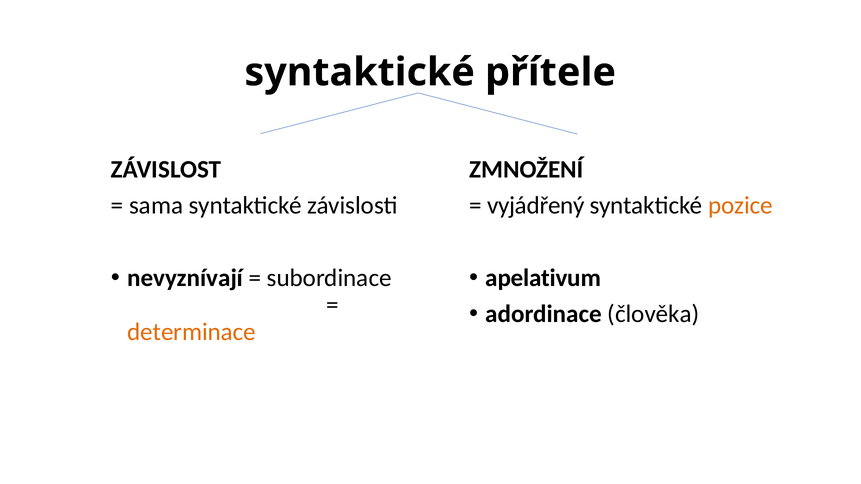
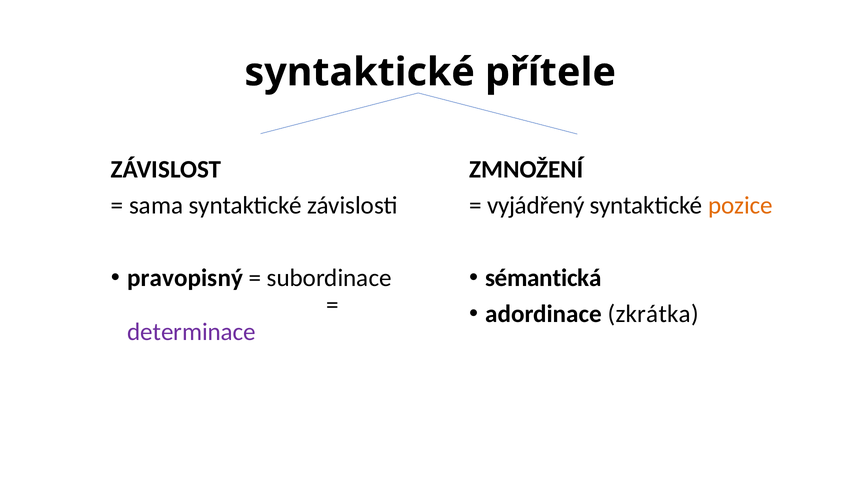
nevyznívají: nevyznívají -> pravopisný (185, 278)
apelativum: apelativum -> sémantická (543, 278)
člověka: člověka -> zkrátka (653, 314)
determinace colour: orange -> purple (192, 332)
